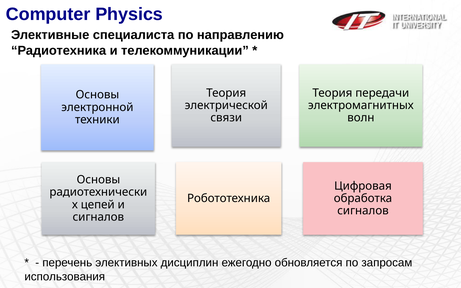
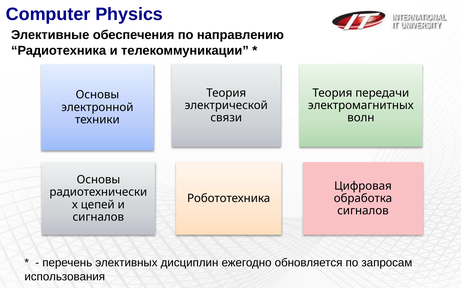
специалиста: специалиста -> обеспечения (134, 35)
